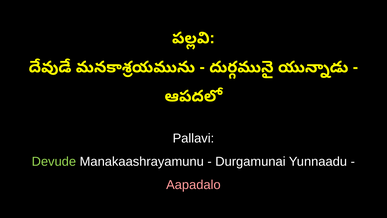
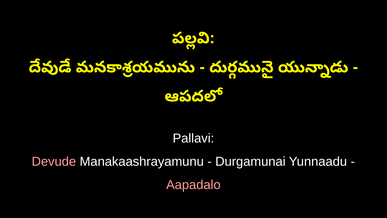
Devude colour: light green -> pink (54, 161)
